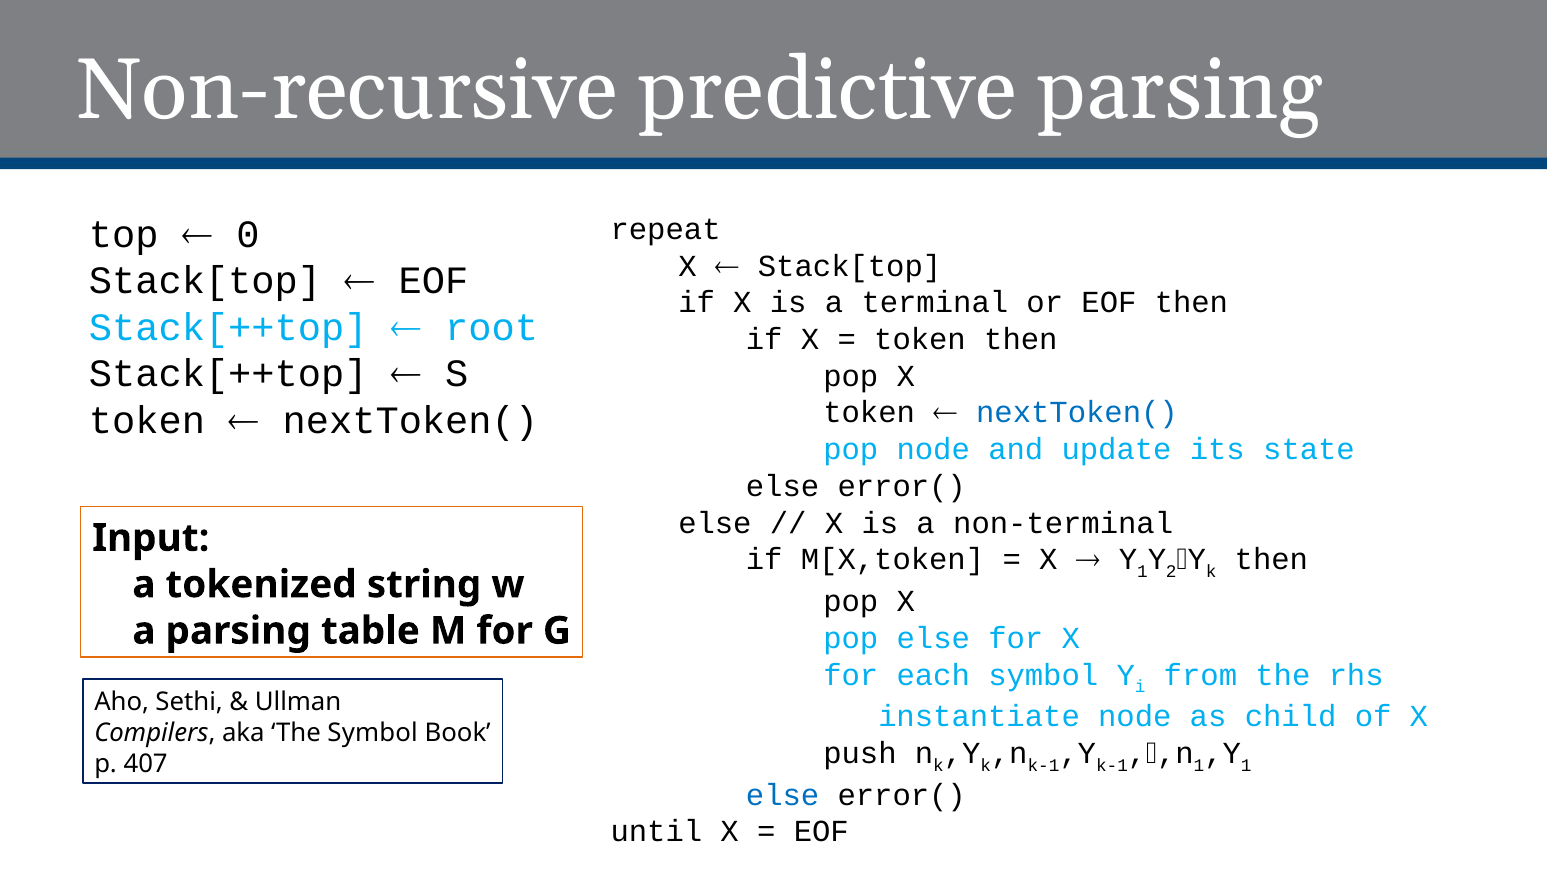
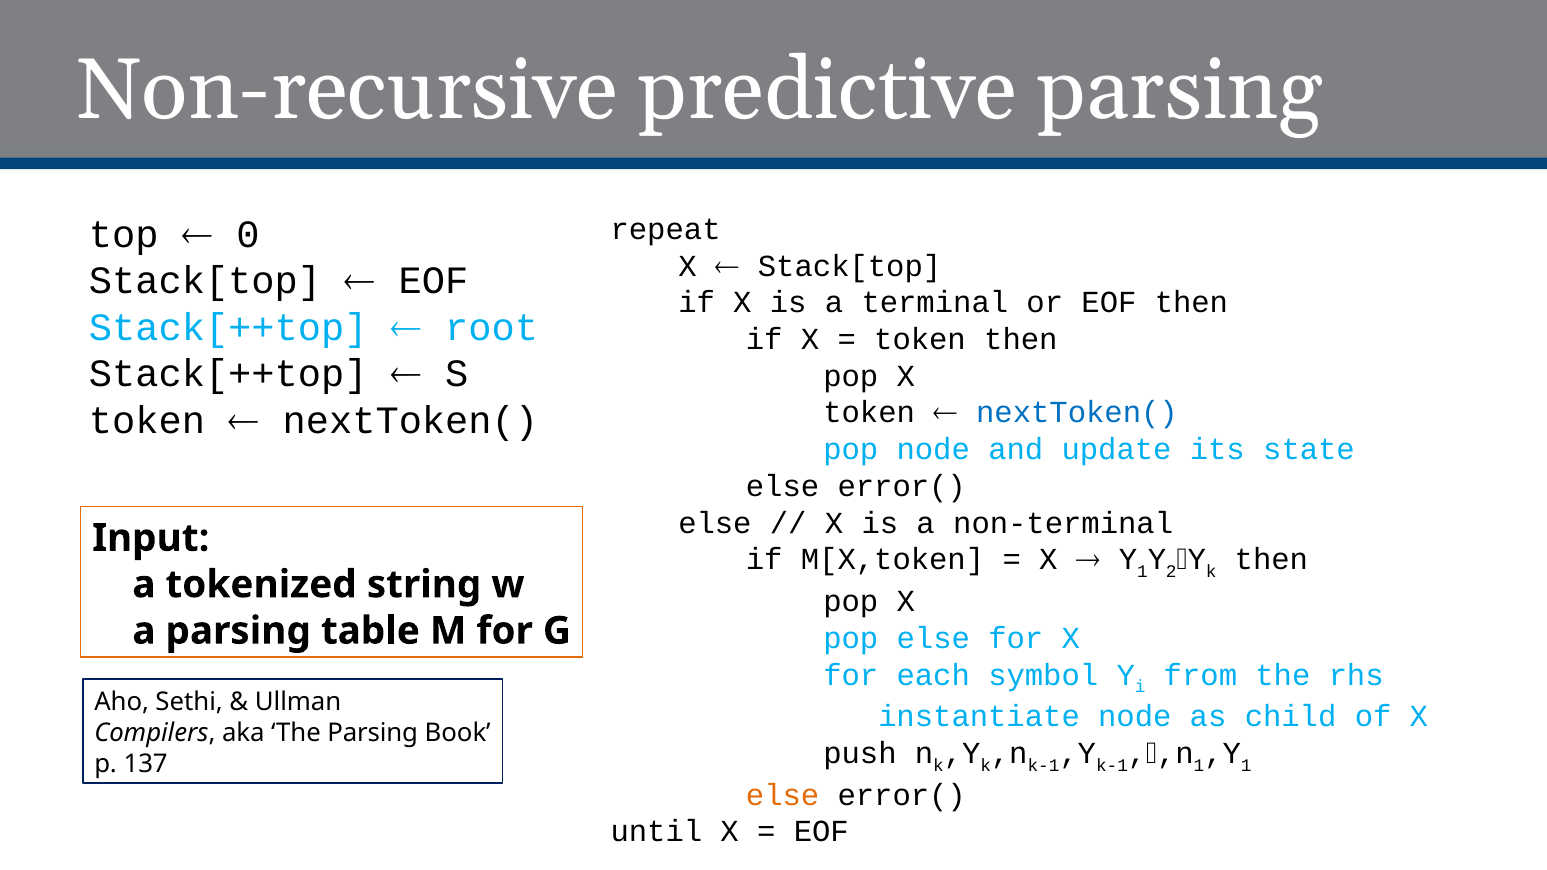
The Symbol: Symbol -> Parsing (373, 733)
407: 407 -> 137 (146, 764)
else colour: blue -> orange (783, 795)
